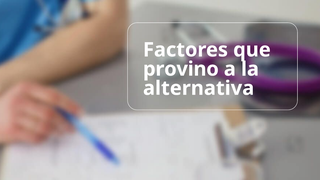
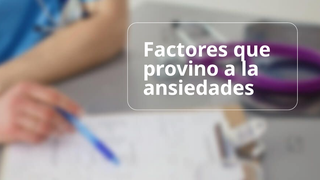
alternativa: alternativa -> ansiedades (199, 88)
